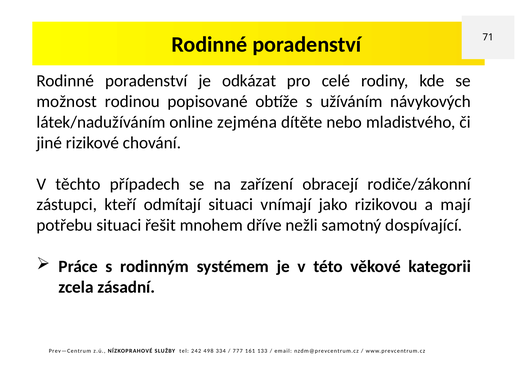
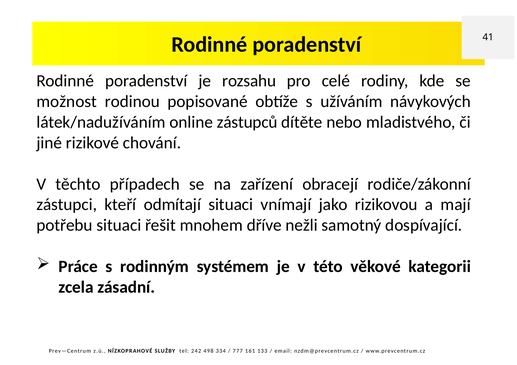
71: 71 -> 41 (488, 37)
odkázat: odkázat -> rozsahu (249, 81)
zejména: zejména -> zástupců (247, 122)
